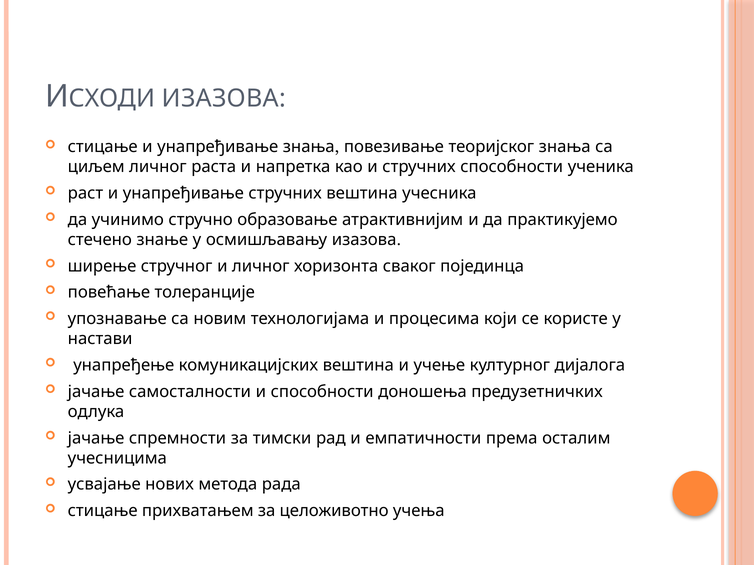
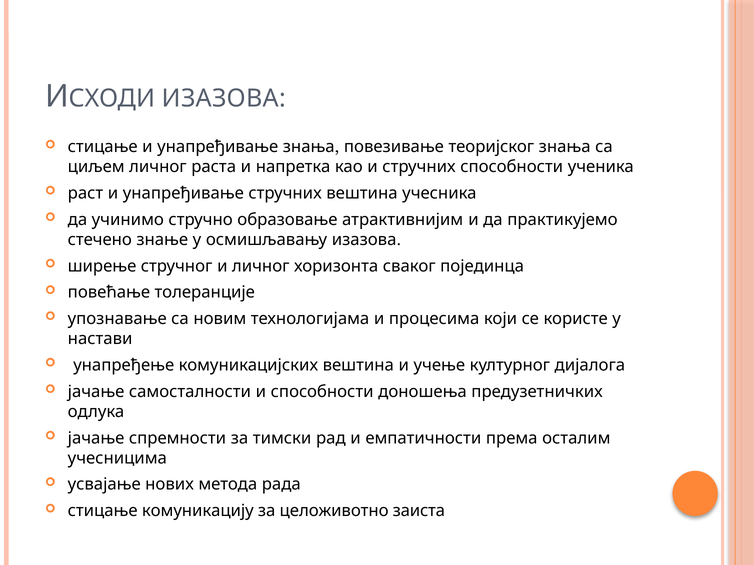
прихватањем: прихватањем -> комуникацију (198, 511)
учења: учења -> заиста (419, 511)
